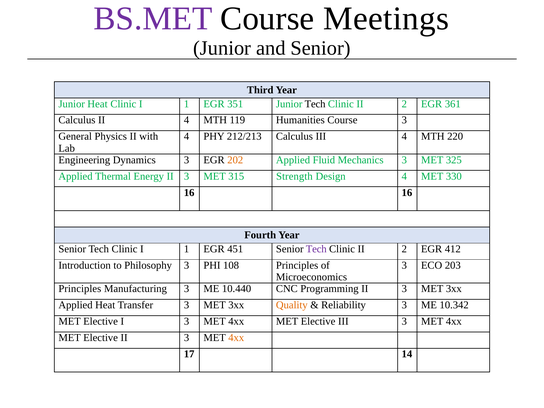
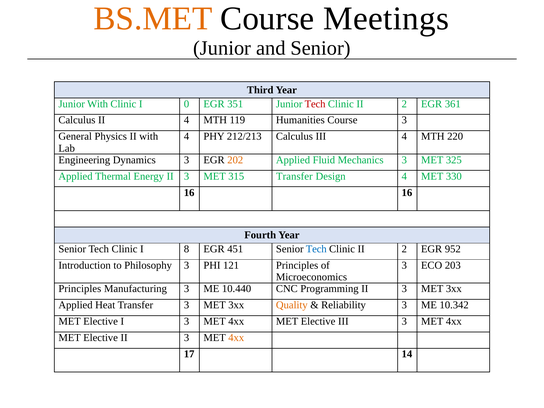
BS.MET colour: purple -> orange (153, 18)
Junior Heat: Heat -> With (98, 104)
1: 1 -> 0 (187, 104)
Tech colour: black -> red (315, 104)
315 Strength: Strength -> Transfer (294, 176)
Tech Clinic I 1: 1 -> 8 (187, 249)
Tech colour: purple -> blue (316, 249)
412: 412 -> 952 (453, 249)
108: 108 -> 121 (231, 265)
